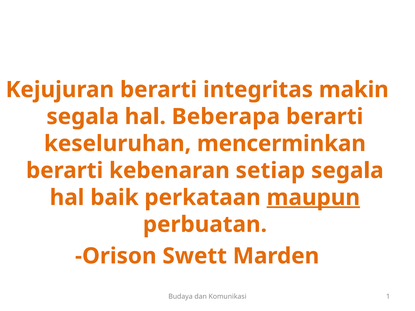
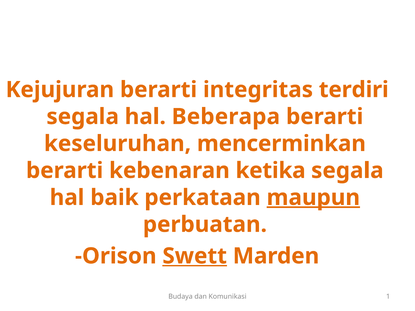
makin: makin -> terdiri (354, 90)
setiap: setiap -> ketika (271, 171)
Swett underline: none -> present (195, 256)
